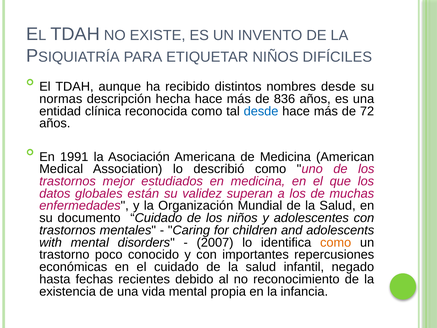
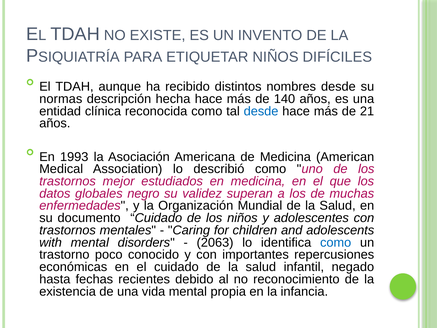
836: 836 -> 140 (284, 99)
72: 72 -> 21 (367, 111)
1991: 1991 -> 1993 (74, 157)
están: están -> negro (143, 193)
2007: 2007 -> 2063 (215, 242)
como colour: orange -> blue (336, 242)
